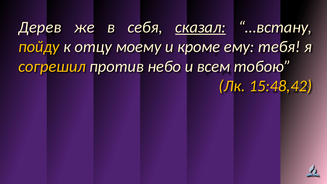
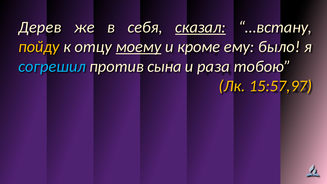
моему underline: none -> present (139, 47)
тебя: тебя -> было (279, 47)
согрешил colour: yellow -> light blue (52, 66)
небо: небо -> сына (164, 66)
всем: всем -> раза (213, 66)
15:48,42: 15:48,42 -> 15:57,97 (281, 86)
